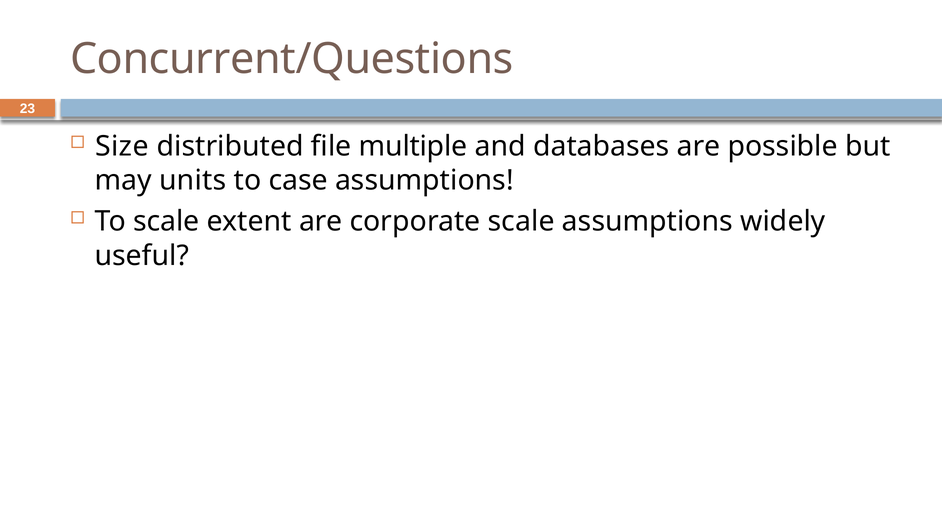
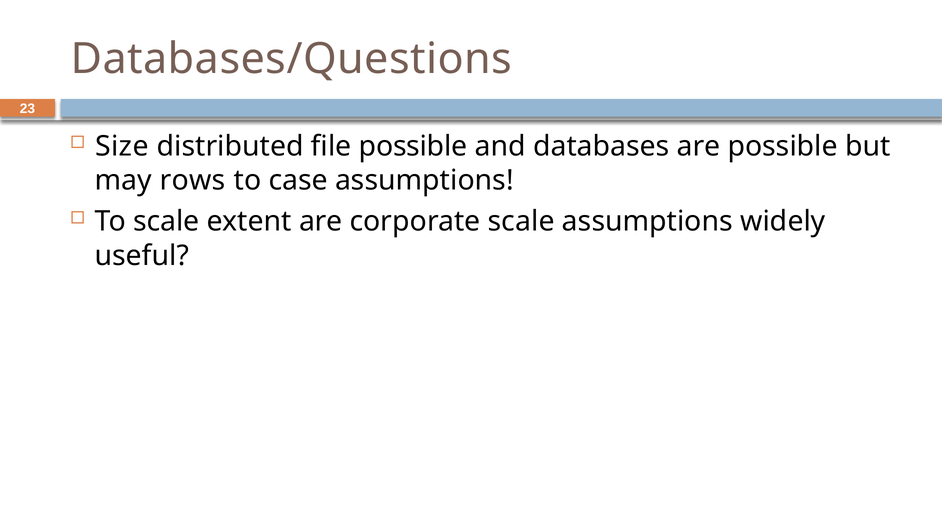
Concurrent/Questions: Concurrent/Questions -> Databases/Questions (291, 59)
file multiple: multiple -> possible (413, 146)
units: units -> rows (193, 180)
